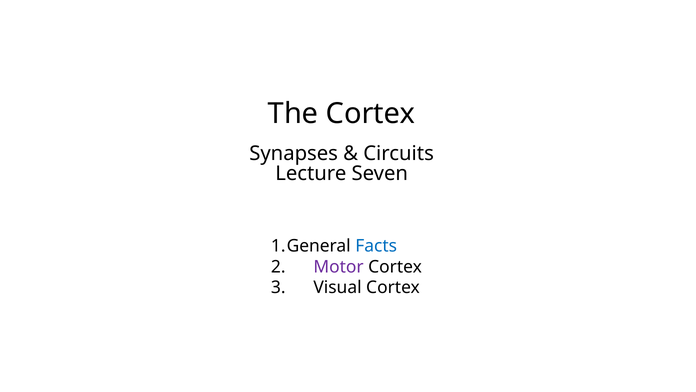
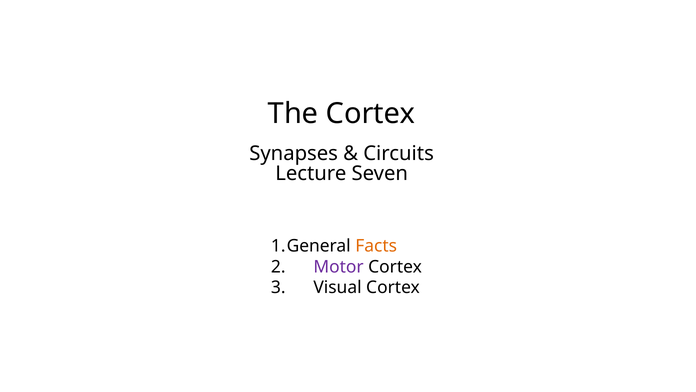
Facts colour: blue -> orange (376, 246)
